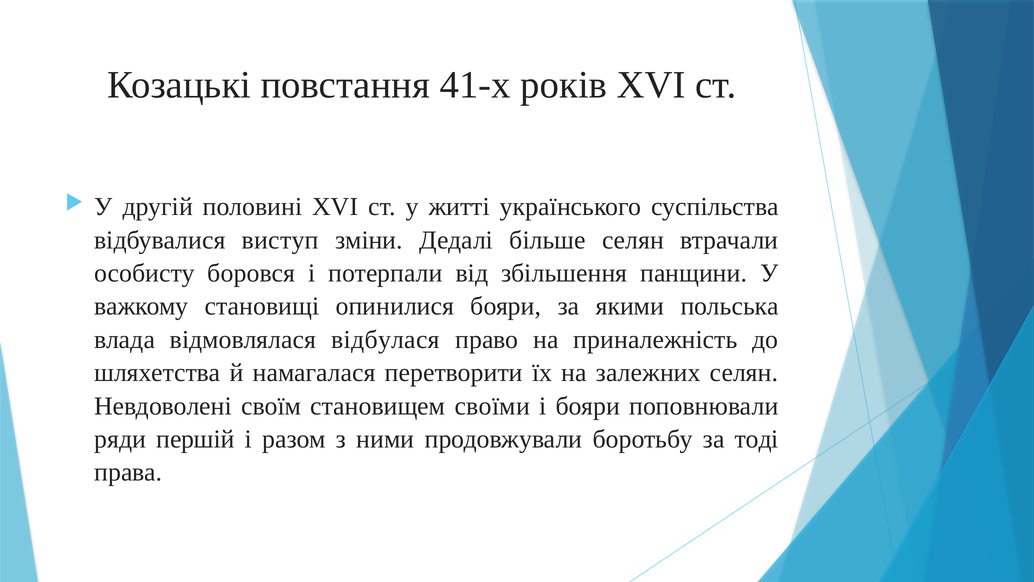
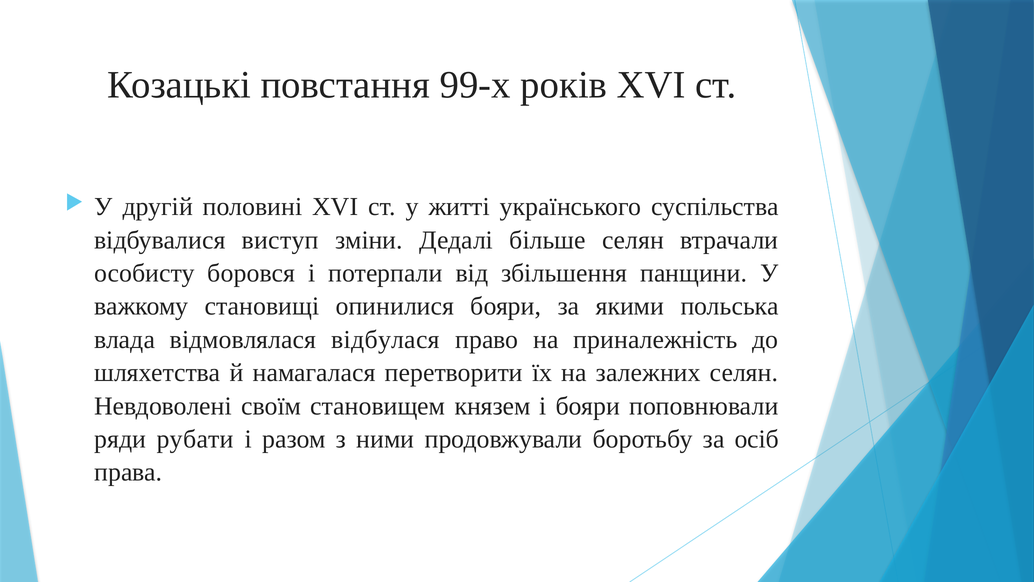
41-х: 41-х -> 99-х (475, 85)
своїми: своїми -> князем (492, 406)
першій: першій -> рубати (195, 439)
тоді: тоді -> осіб (757, 439)
